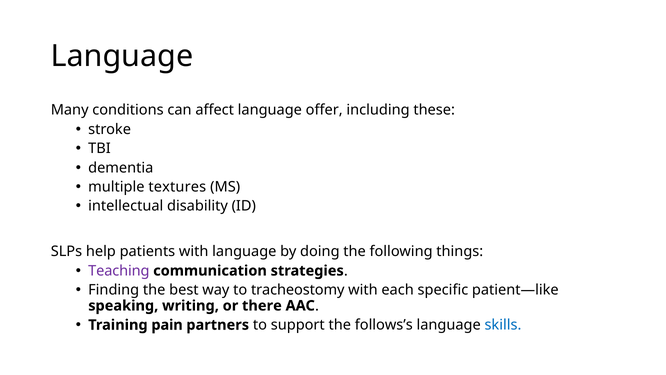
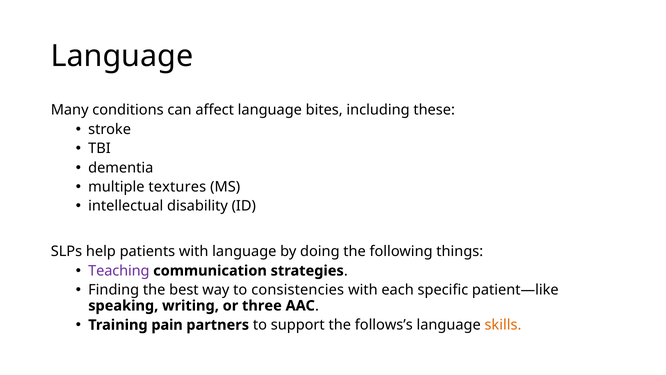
offer: offer -> bites (324, 110)
tracheostomy: tracheostomy -> consistencies (298, 290)
there: there -> three (262, 305)
skills colour: blue -> orange (503, 325)
